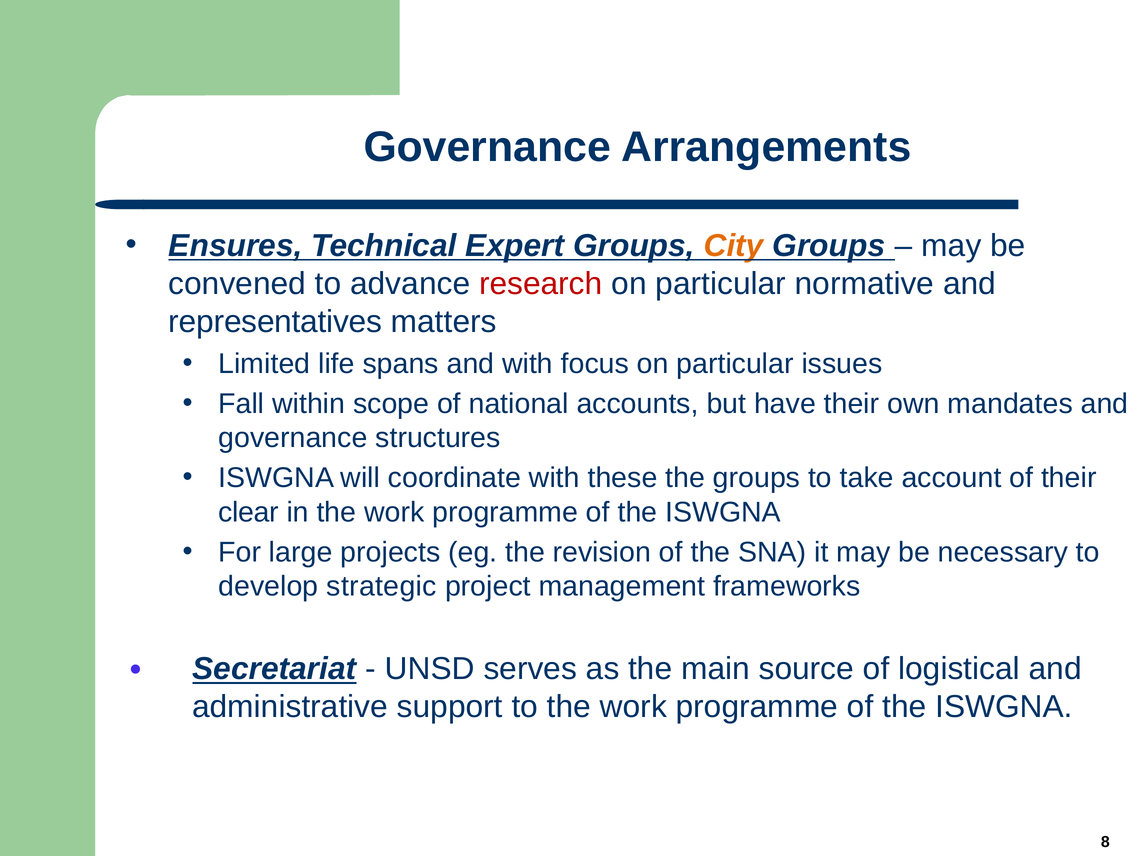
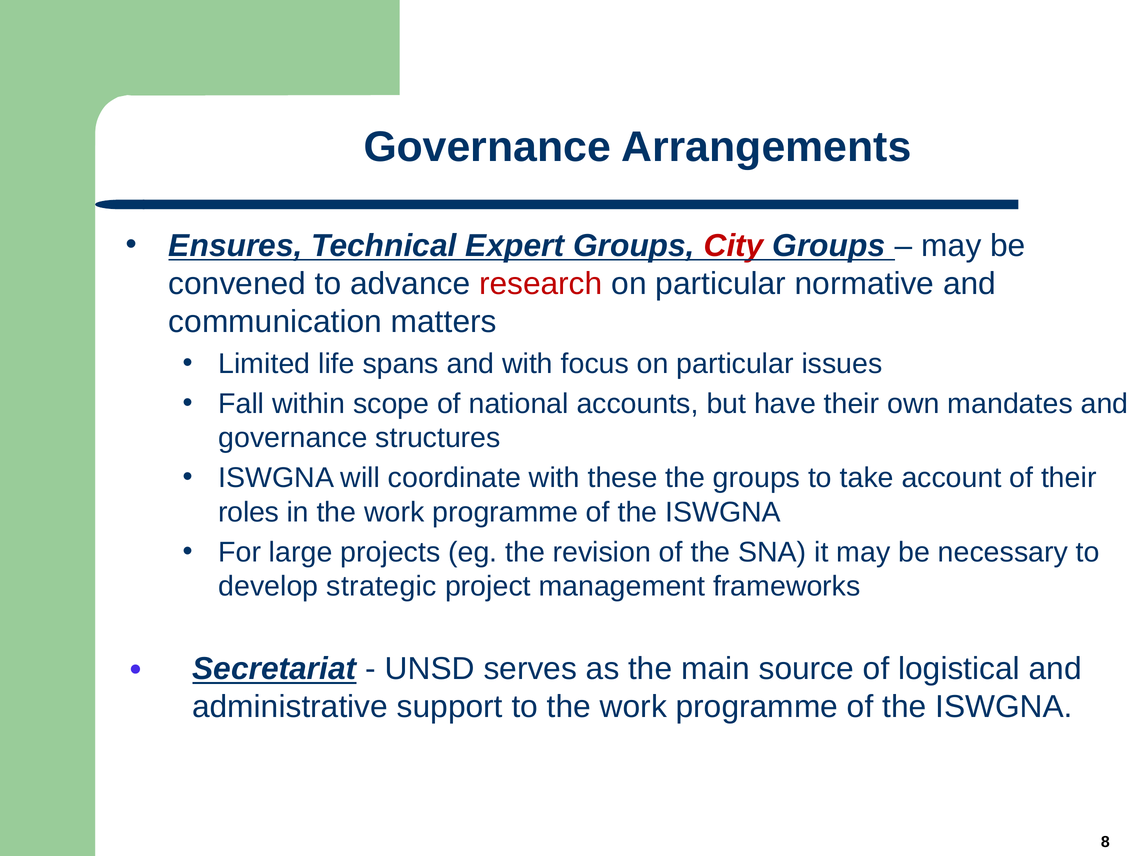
City colour: orange -> red (734, 246)
representatives: representatives -> communication (275, 322)
clear: clear -> roles (249, 513)
